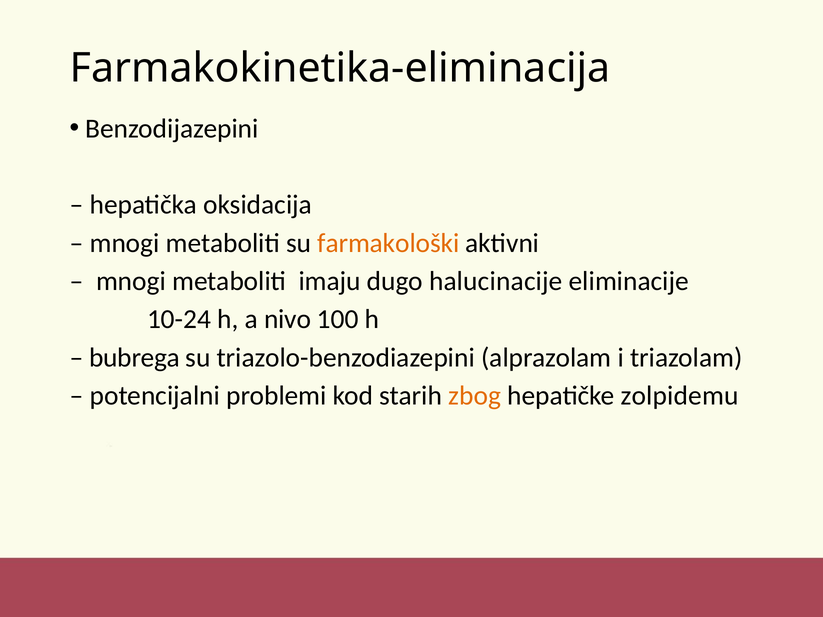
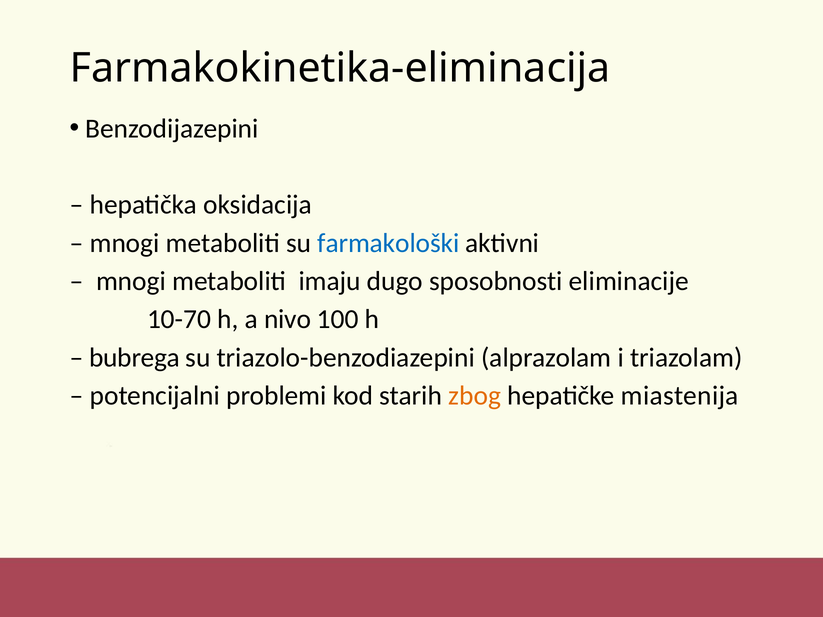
farmakološki colour: orange -> blue (388, 243)
halucinacije: halucinacije -> sposobnosti (496, 281)
10-24: 10-24 -> 10-70 (179, 320)
zolpidemu: zolpidemu -> miastenija (680, 396)
